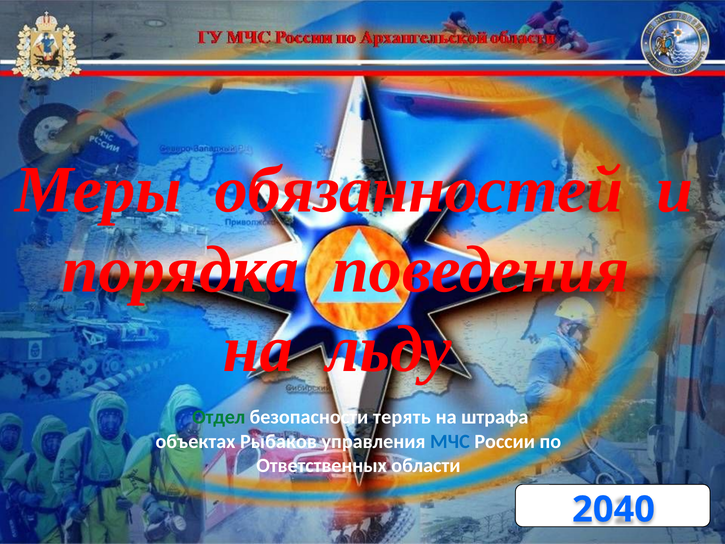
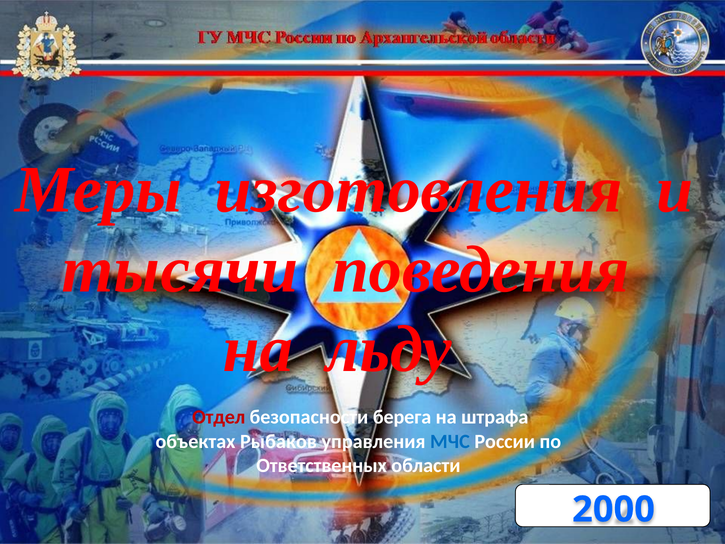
обязанностей: обязанностей -> изготовления (419, 190)
порядка: порядка -> тысячи (180, 270)
Отдел colour: green -> red (219, 417)
терять: терять -> берега (402, 417)
2040: 2040 -> 2000 (614, 509)
